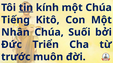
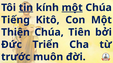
một underline: none -> present (72, 8)
Nhân: Nhân -> Thiện (15, 33)
Suối: Suối -> Tiên (79, 33)
